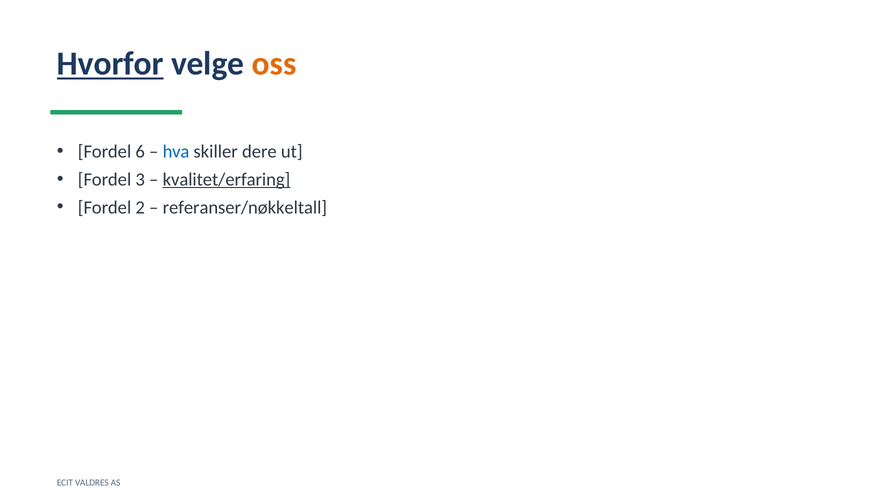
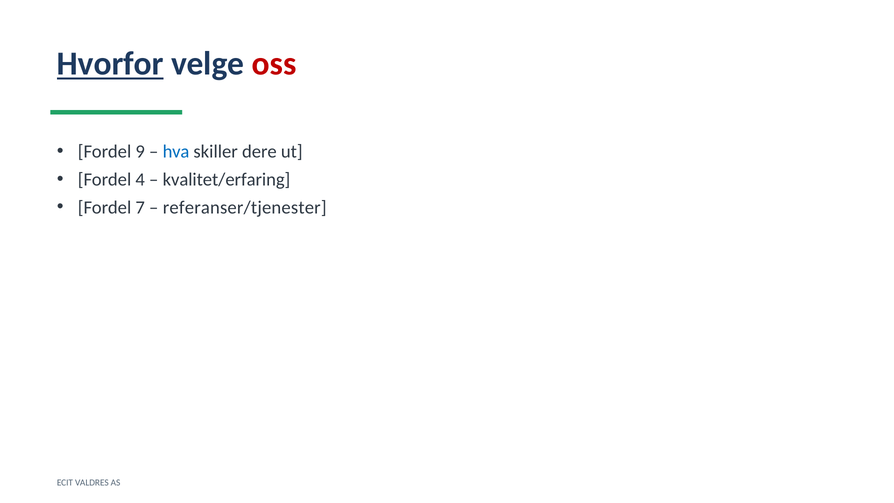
oss colour: orange -> red (274, 64)
6: 6 -> 9 (140, 151)
3: 3 -> 4 (140, 179)
kvalitet/erfaring underline: present -> none (226, 179)
2: 2 -> 7 (140, 207)
referanser/nøkkeltall: referanser/nøkkeltall -> referanser/tjenester (245, 207)
